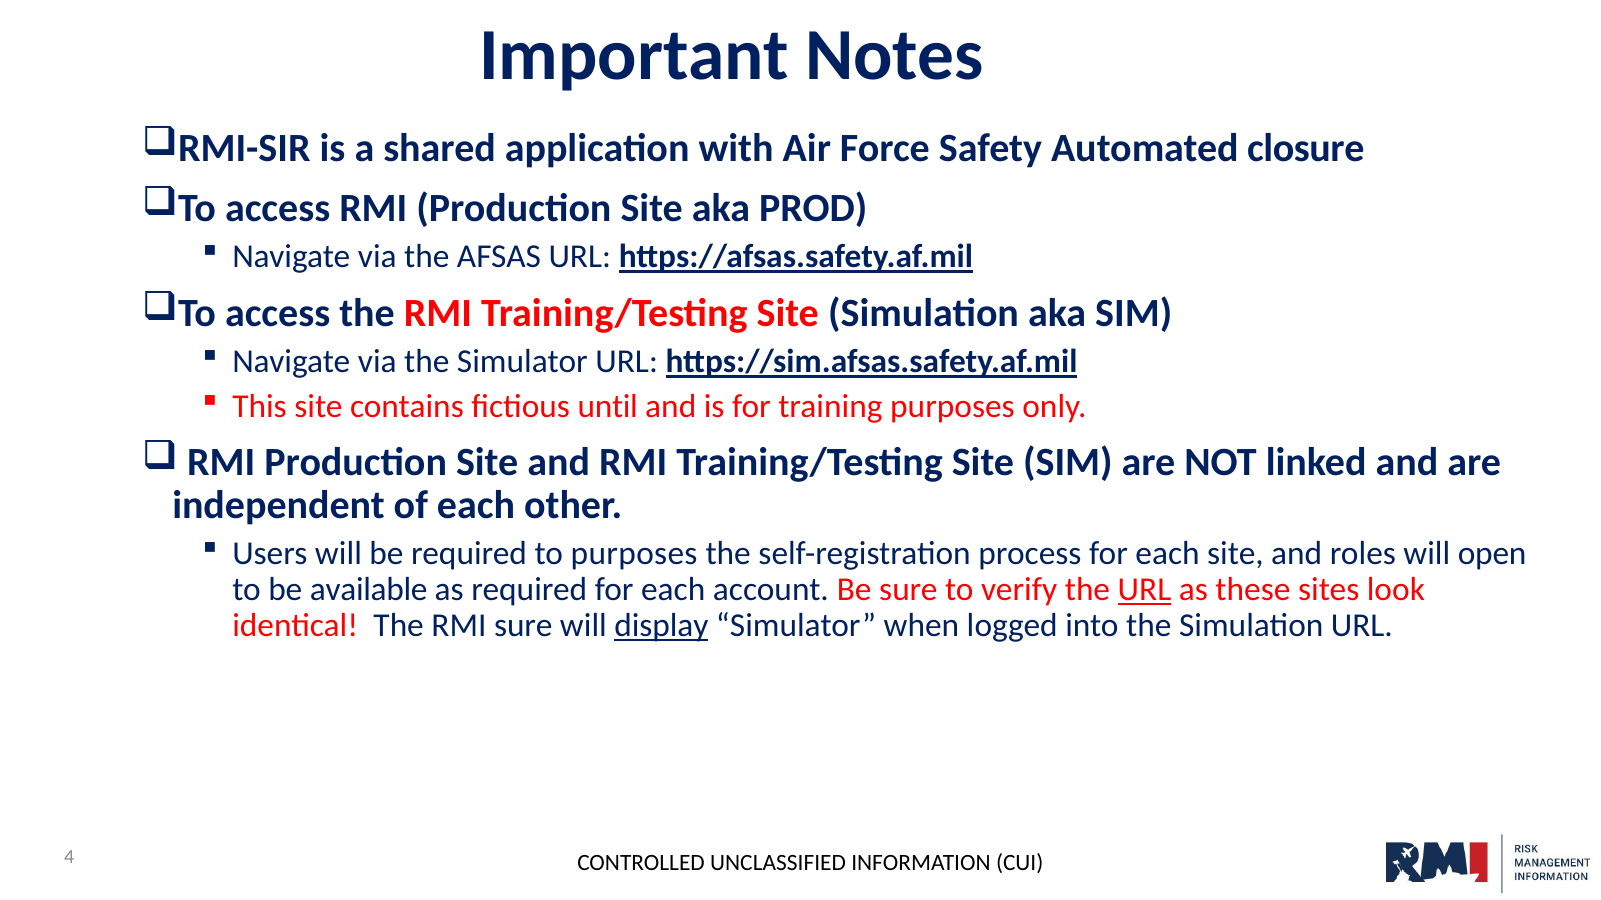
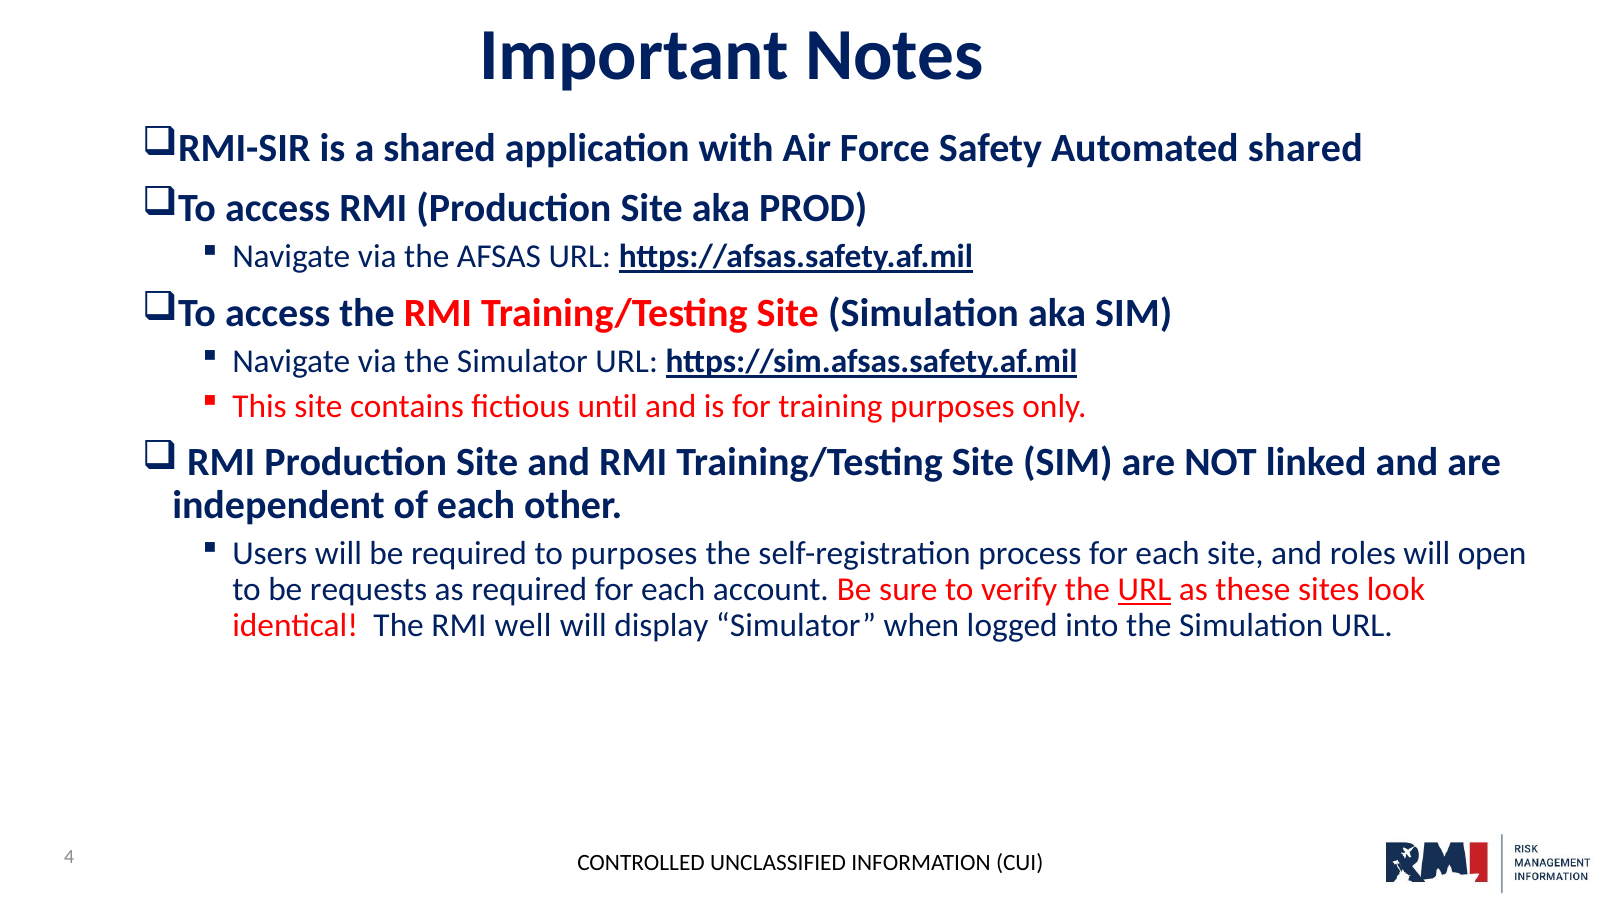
Automated closure: closure -> shared (1305, 149)
available: available -> requests (369, 590)
RMI sure: sure -> well (523, 626)
display underline: present -> none (661, 626)
